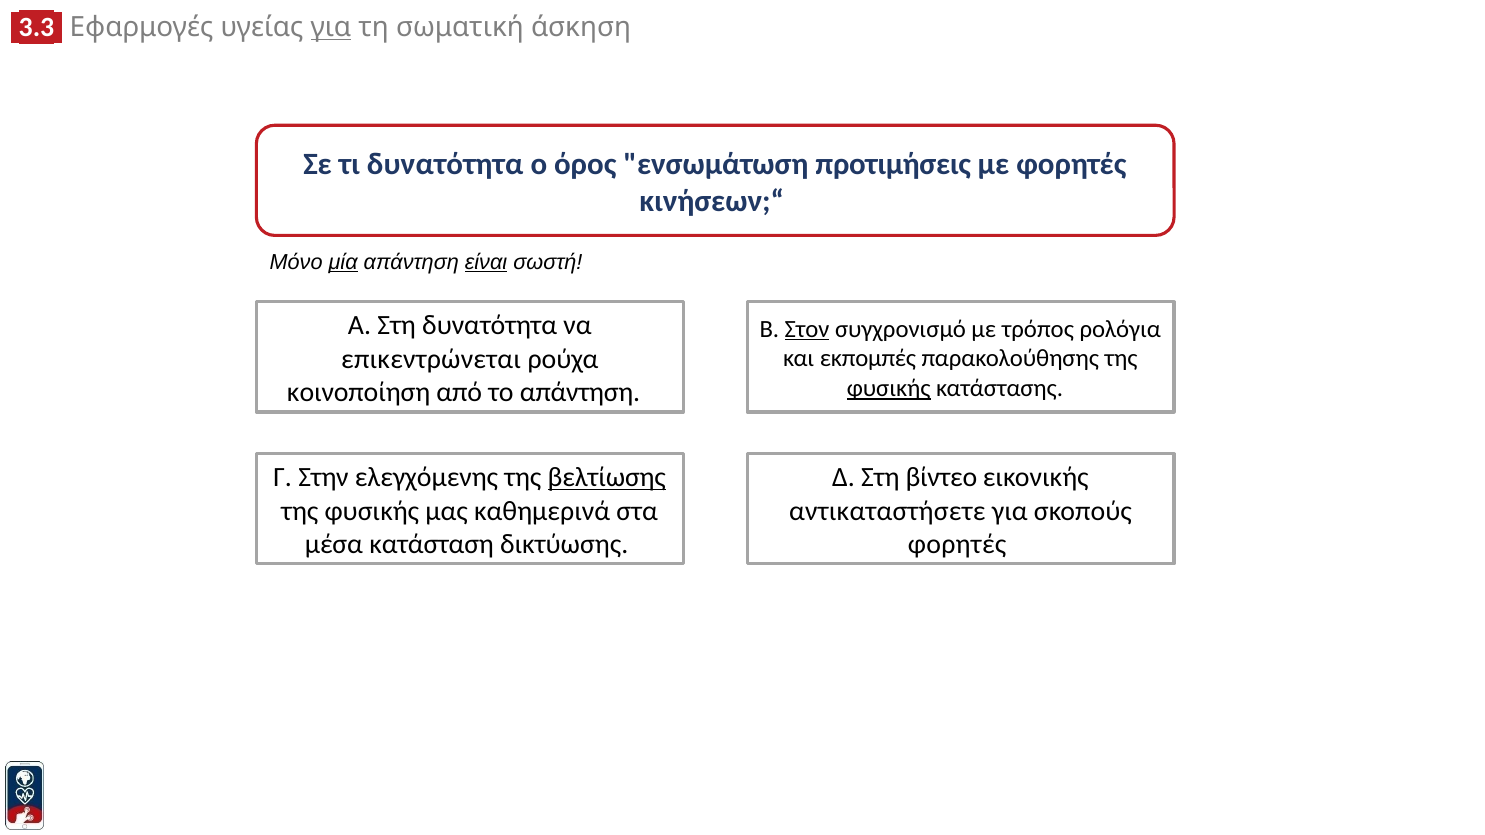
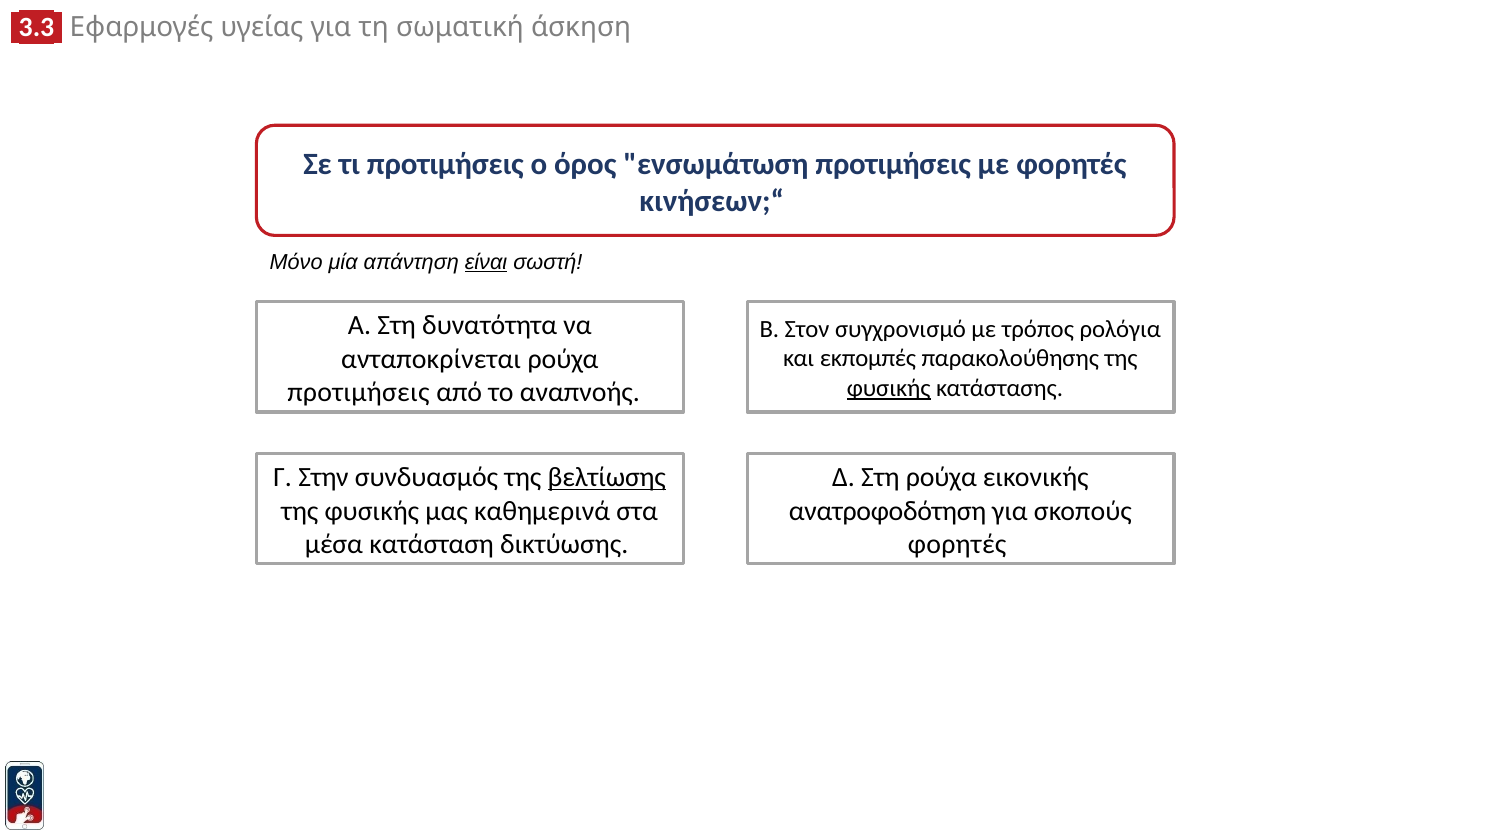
για underline: present -> none (331, 28)
τι δυνατότητα: δυνατότητα -> προτιμήσεις (445, 164)
μία underline: present -> none (343, 262)
Στον underline: present -> none (807, 329)
επικεντρώνεται: επικεντρώνεται -> ανταποκρίνεται (431, 359)
κοινοποίηση: κοινοποίηση -> προτιμήσεις (358, 392)
το απάντηση: απάντηση -> αναπνοής (580, 392)
ελεγχόμενης: ελεγχόμενης -> συνδυασμός (426, 478)
Στη βίντεο: βίντεο -> ρούχα (941, 478)
αντικαταστήσετε: αντικαταστήσετε -> ανατροφοδότηση (888, 511)
